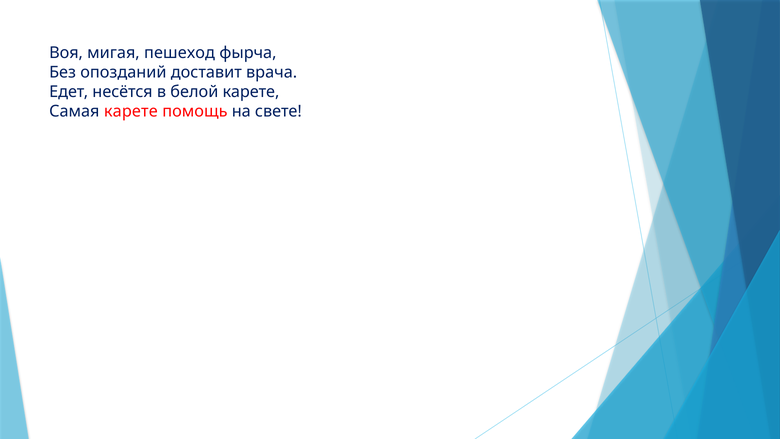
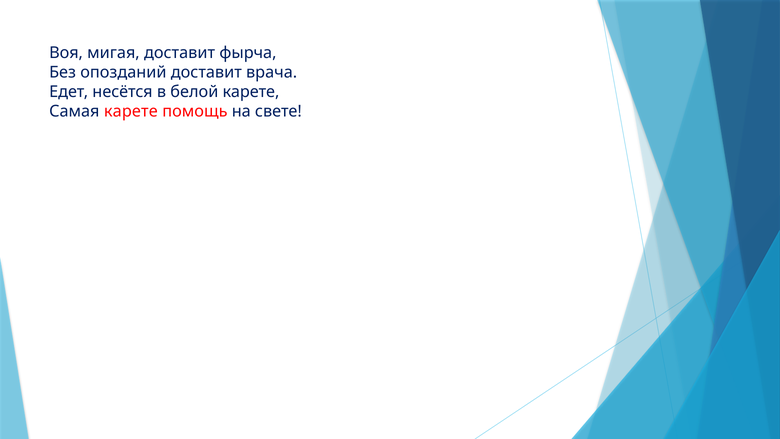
мигая пешеход: пешеход -> доставит (180, 53)
